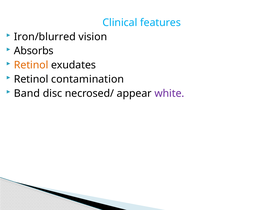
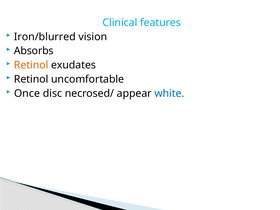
contamination: contamination -> uncomfortable (88, 79)
Band: Band -> Once (27, 93)
white colour: purple -> blue (169, 93)
